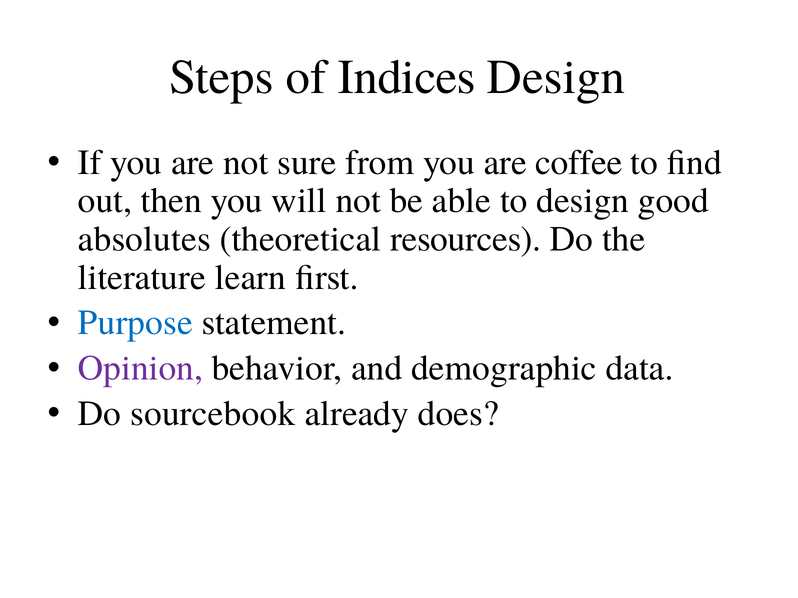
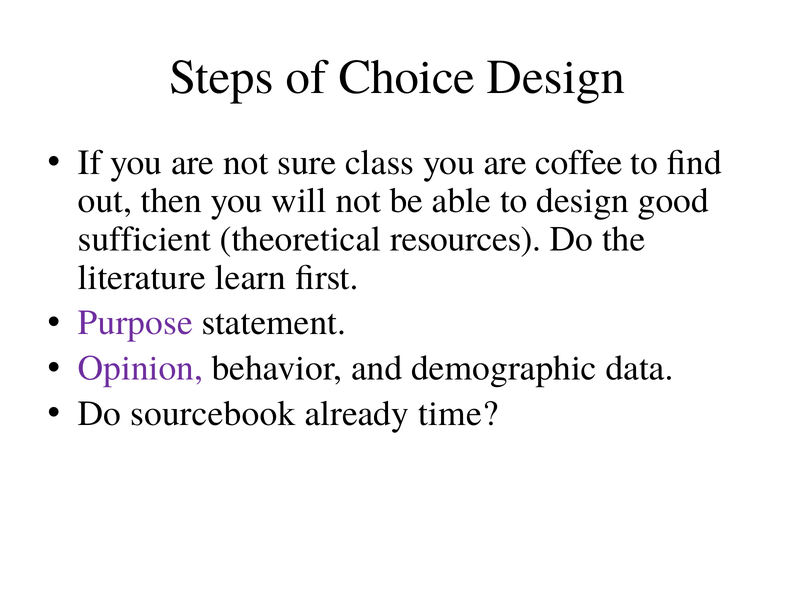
Indices: Indices -> Choice (407, 77)
from: from -> class (380, 163)
absolutes: absolutes -> sufficient (144, 239)
Purpose colour: blue -> purple (135, 323)
does: does -> time (458, 414)
